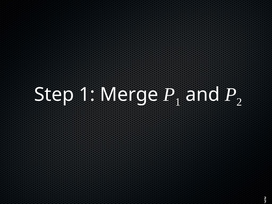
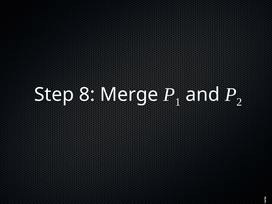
Step 1: 1 -> 8 (87, 95)
